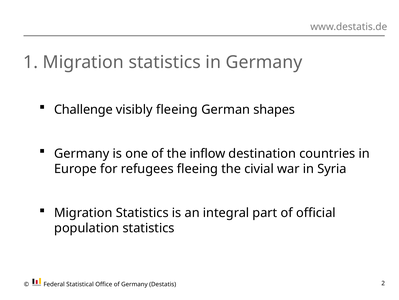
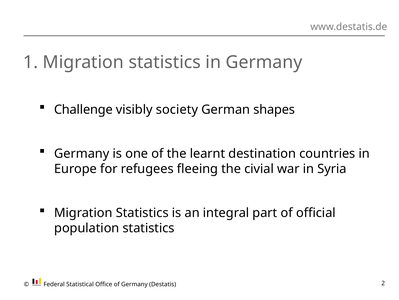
visibly fleeing: fleeing -> society (177, 109)
inflow: inflow -> learnt (207, 153)
